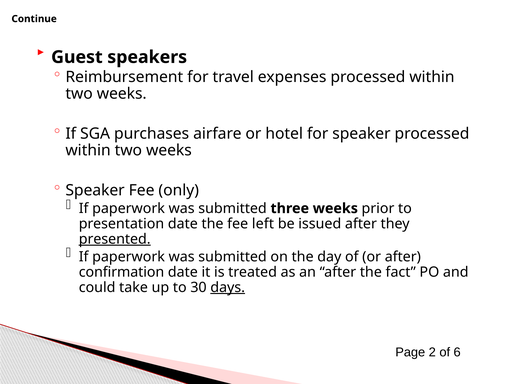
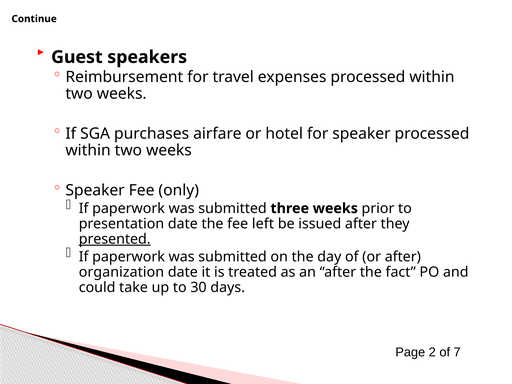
confirmation: confirmation -> organization (121, 272)
days underline: present -> none (228, 287)
6: 6 -> 7 (457, 352)
